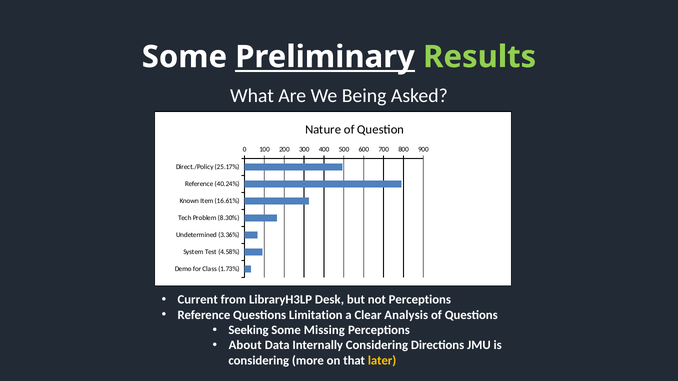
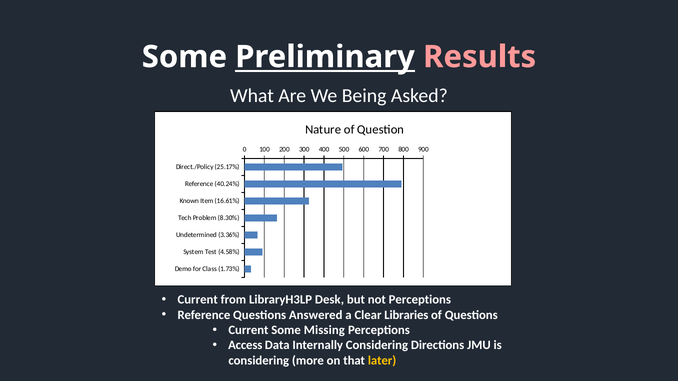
Results colour: light green -> pink (480, 57)
Limitation: Limitation -> Answered (316, 315)
Analysis: Analysis -> Libraries (406, 315)
Seeking: Seeking -> Current (248, 330)
About: About -> Access (245, 346)
